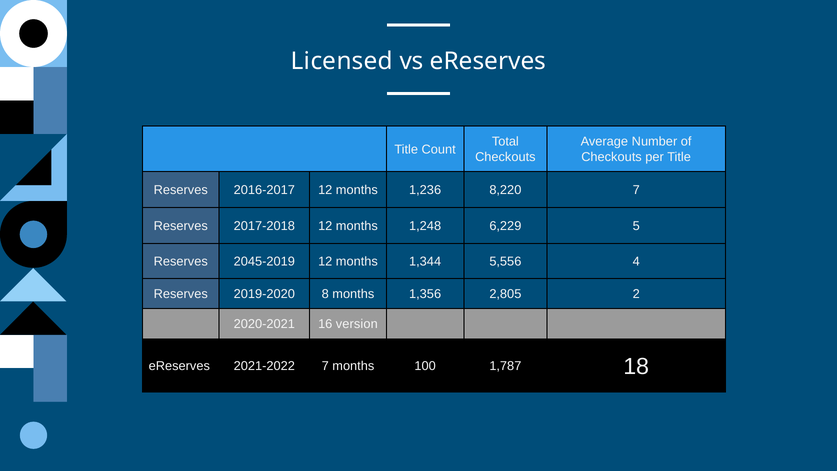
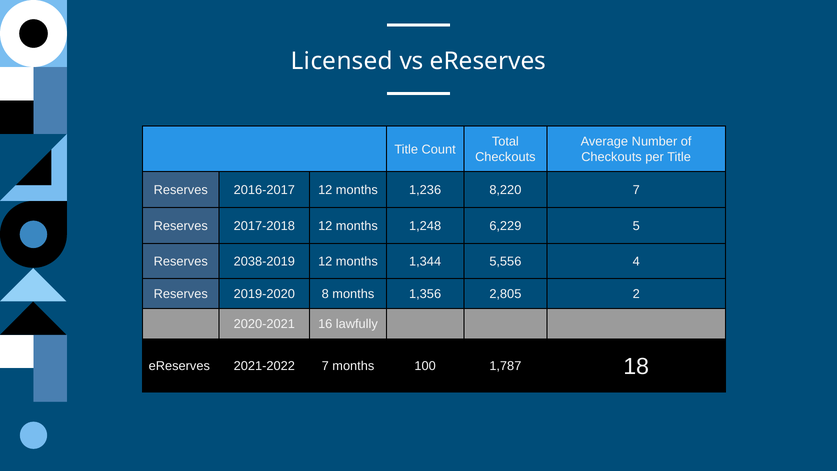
2045-2019: 2045-2019 -> 2038-2019 (264, 262)
version: version -> lawfully (357, 324)
